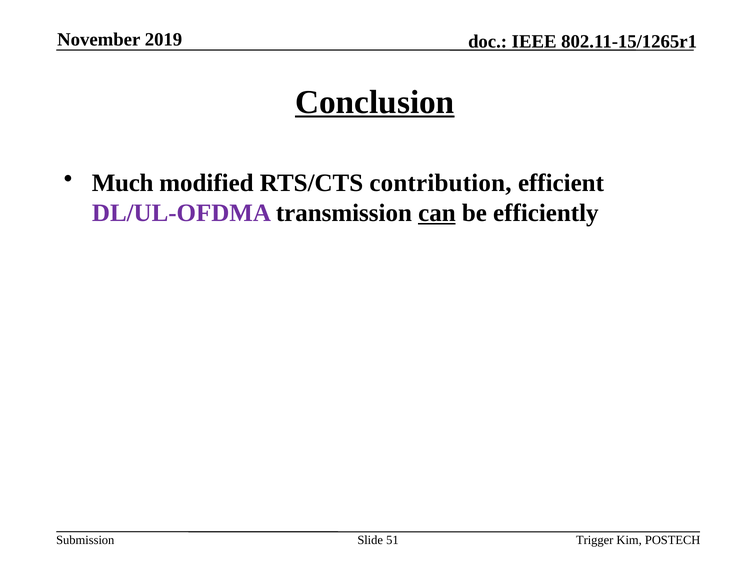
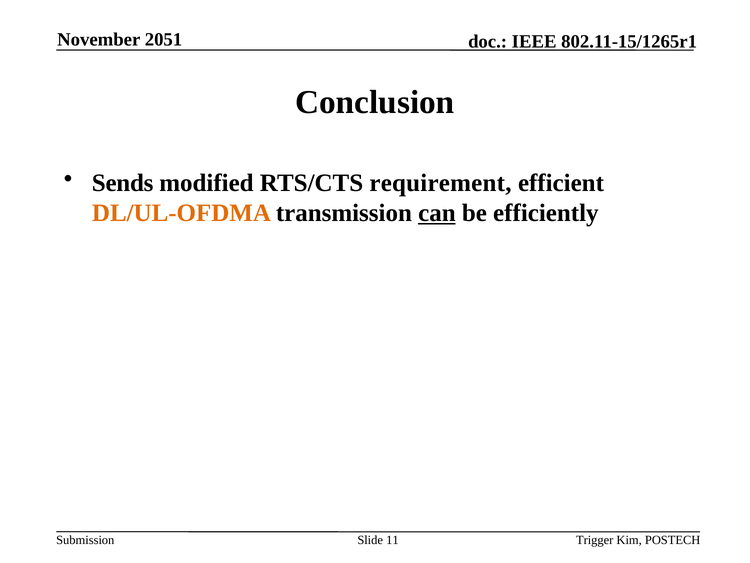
2019: 2019 -> 2051 (164, 40)
Conclusion underline: present -> none (375, 102)
Much: Much -> Sends (123, 183)
contribution: contribution -> requirement (440, 183)
DL/UL-OFDMA colour: purple -> orange (181, 213)
51: 51 -> 11 (392, 539)
